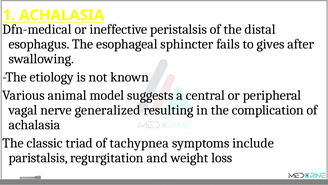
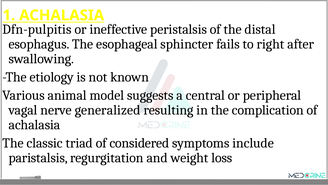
Dfn-medical: Dfn-medical -> Dfn-pulpitis (37, 29)
gives: gives -> right (270, 44)
tachypnea: tachypnea -> considered (139, 143)
